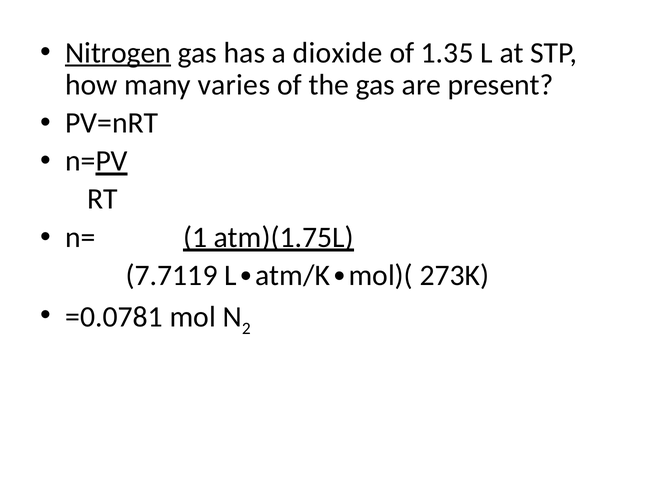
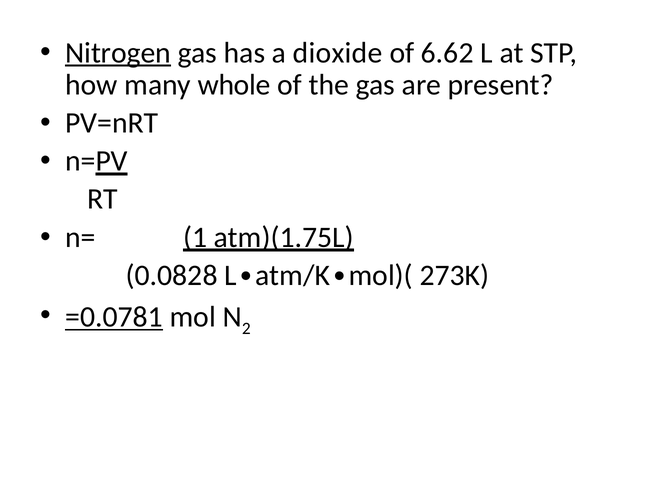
1.35: 1.35 -> 6.62 (447, 53)
varies: varies -> whole (234, 85)
7.7119: 7.7119 -> 0.0828 (172, 275)
=0.0781 underline: none -> present (114, 317)
